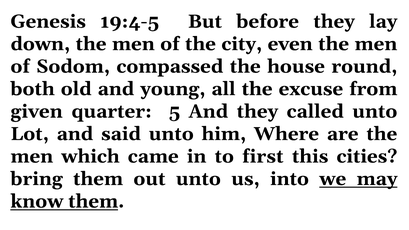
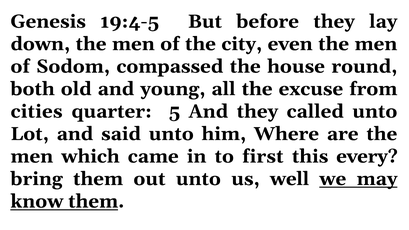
given: given -> cities (37, 111)
cities: cities -> every (367, 156)
into: into -> well (290, 179)
